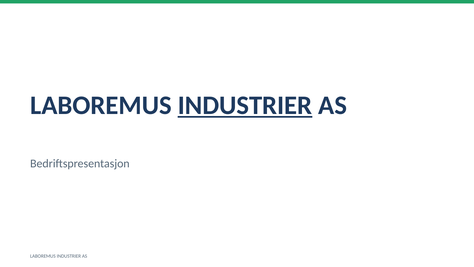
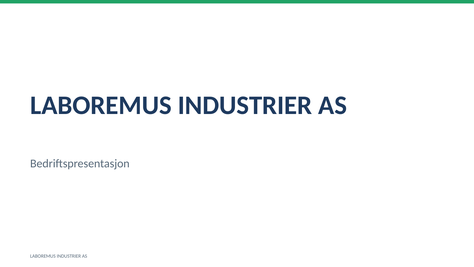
INDUSTRIER underline: present -> none (245, 105)
